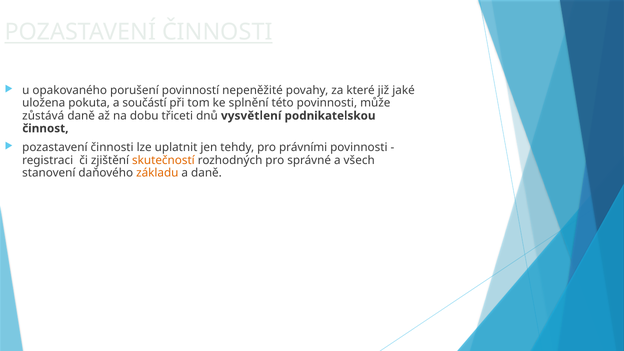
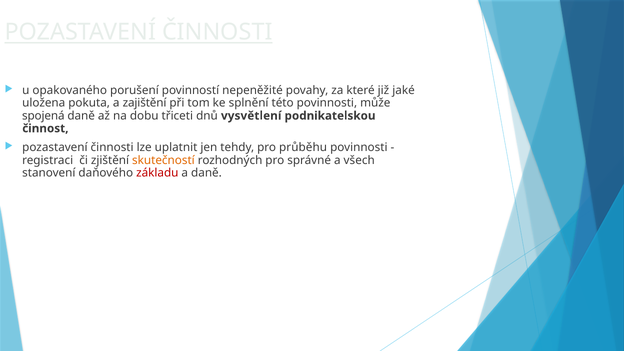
součástí: součástí -> zajištění (145, 103)
zůstává: zůstává -> spojená (43, 116)
právními: právními -> průběhu (303, 148)
základu colour: orange -> red (157, 173)
